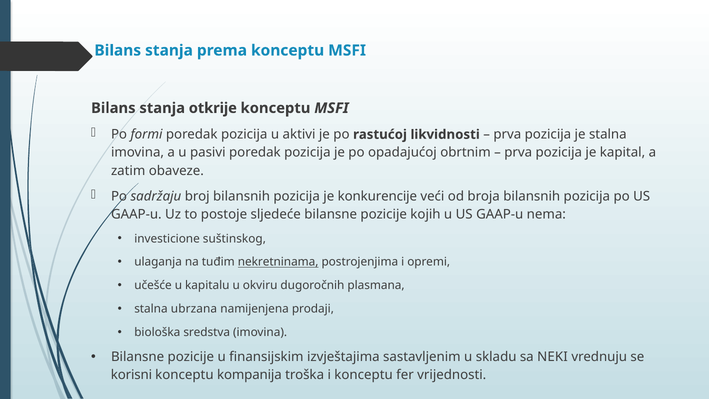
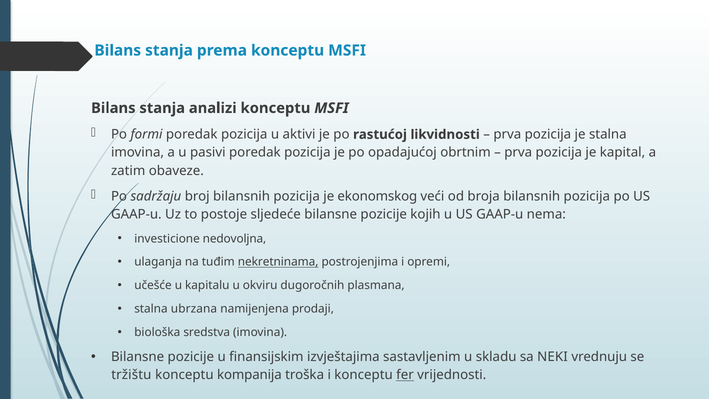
otkrije: otkrije -> analizi (213, 108)
konkurencije: konkurencije -> ekonomskog (377, 196)
suštinskog: suštinskog -> nedovoljna (234, 239)
korisni: korisni -> tržištu (131, 375)
fer underline: none -> present (405, 375)
